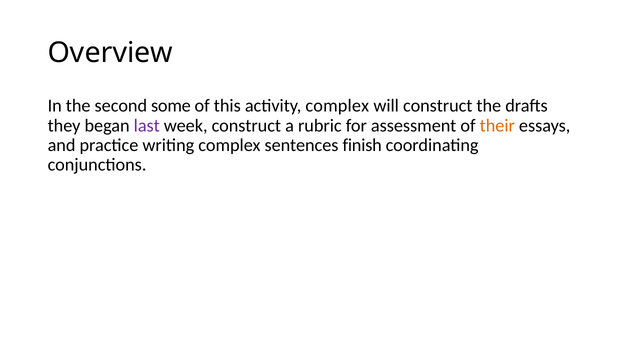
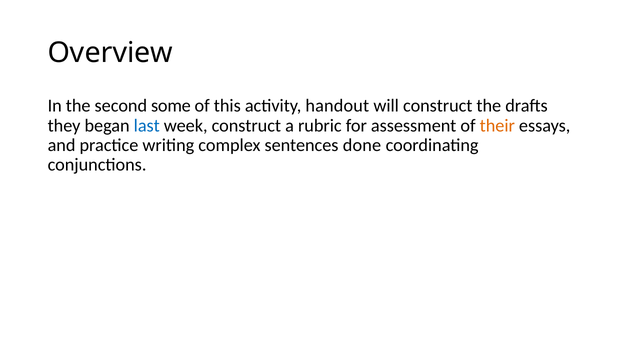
activity complex: complex -> handout (337, 106)
last colour: purple -> blue (147, 125)
finish: finish -> done (362, 145)
